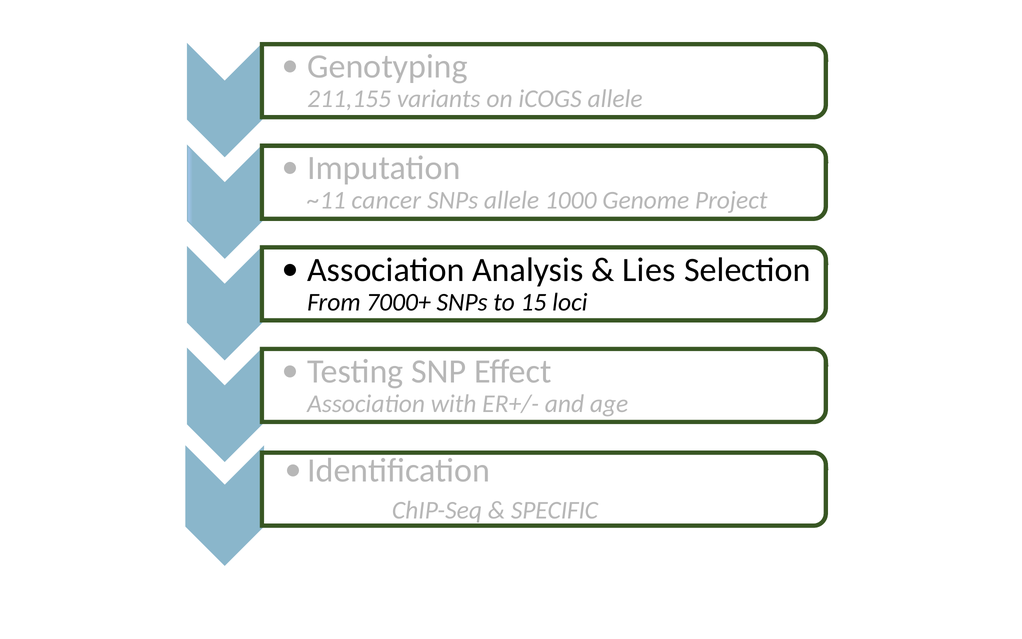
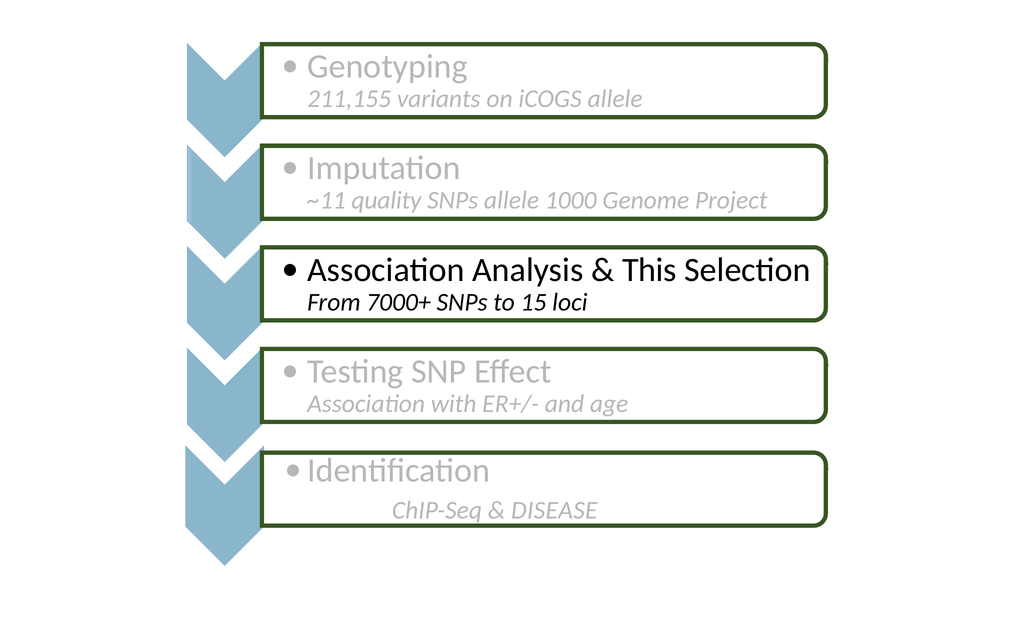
cancer: cancer -> quality (386, 200)
Lies: Lies -> This (649, 270)
SPECIFIC: SPECIFIC -> DISEASE (554, 510)
